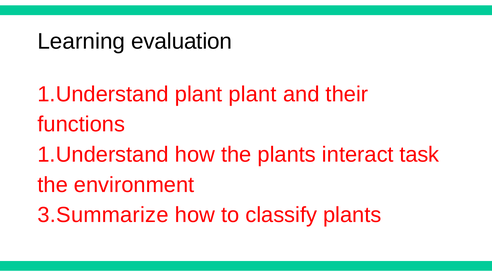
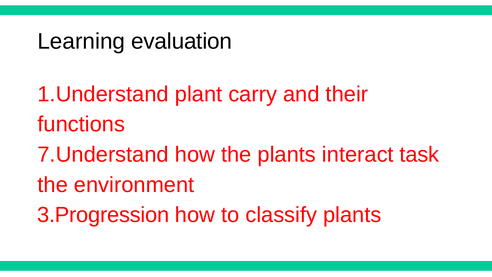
plant plant: plant -> carry (253, 94)
1.Understand: 1.Understand -> 7.Understand (103, 154)
3.Summarize: 3.Summarize -> 3.Progression (103, 215)
